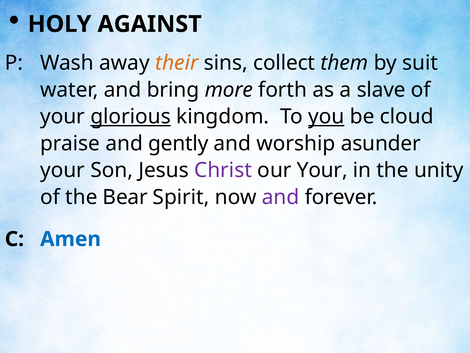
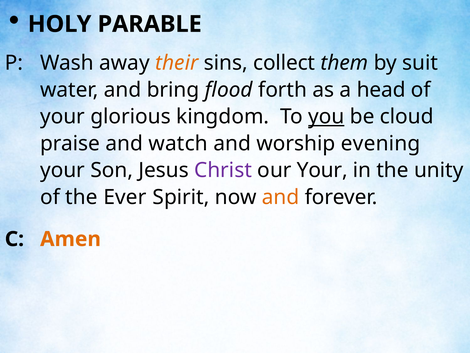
AGAINST: AGAINST -> PARABLE (150, 24)
more: more -> flood (229, 90)
slave: slave -> head (381, 90)
glorious underline: present -> none (131, 116)
gently: gently -> watch (178, 143)
asunder: asunder -> evening (381, 143)
Bear: Bear -> Ever (125, 197)
and colour: purple -> orange (281, 197)
Amen colour: blue -> orange (71, 239)
